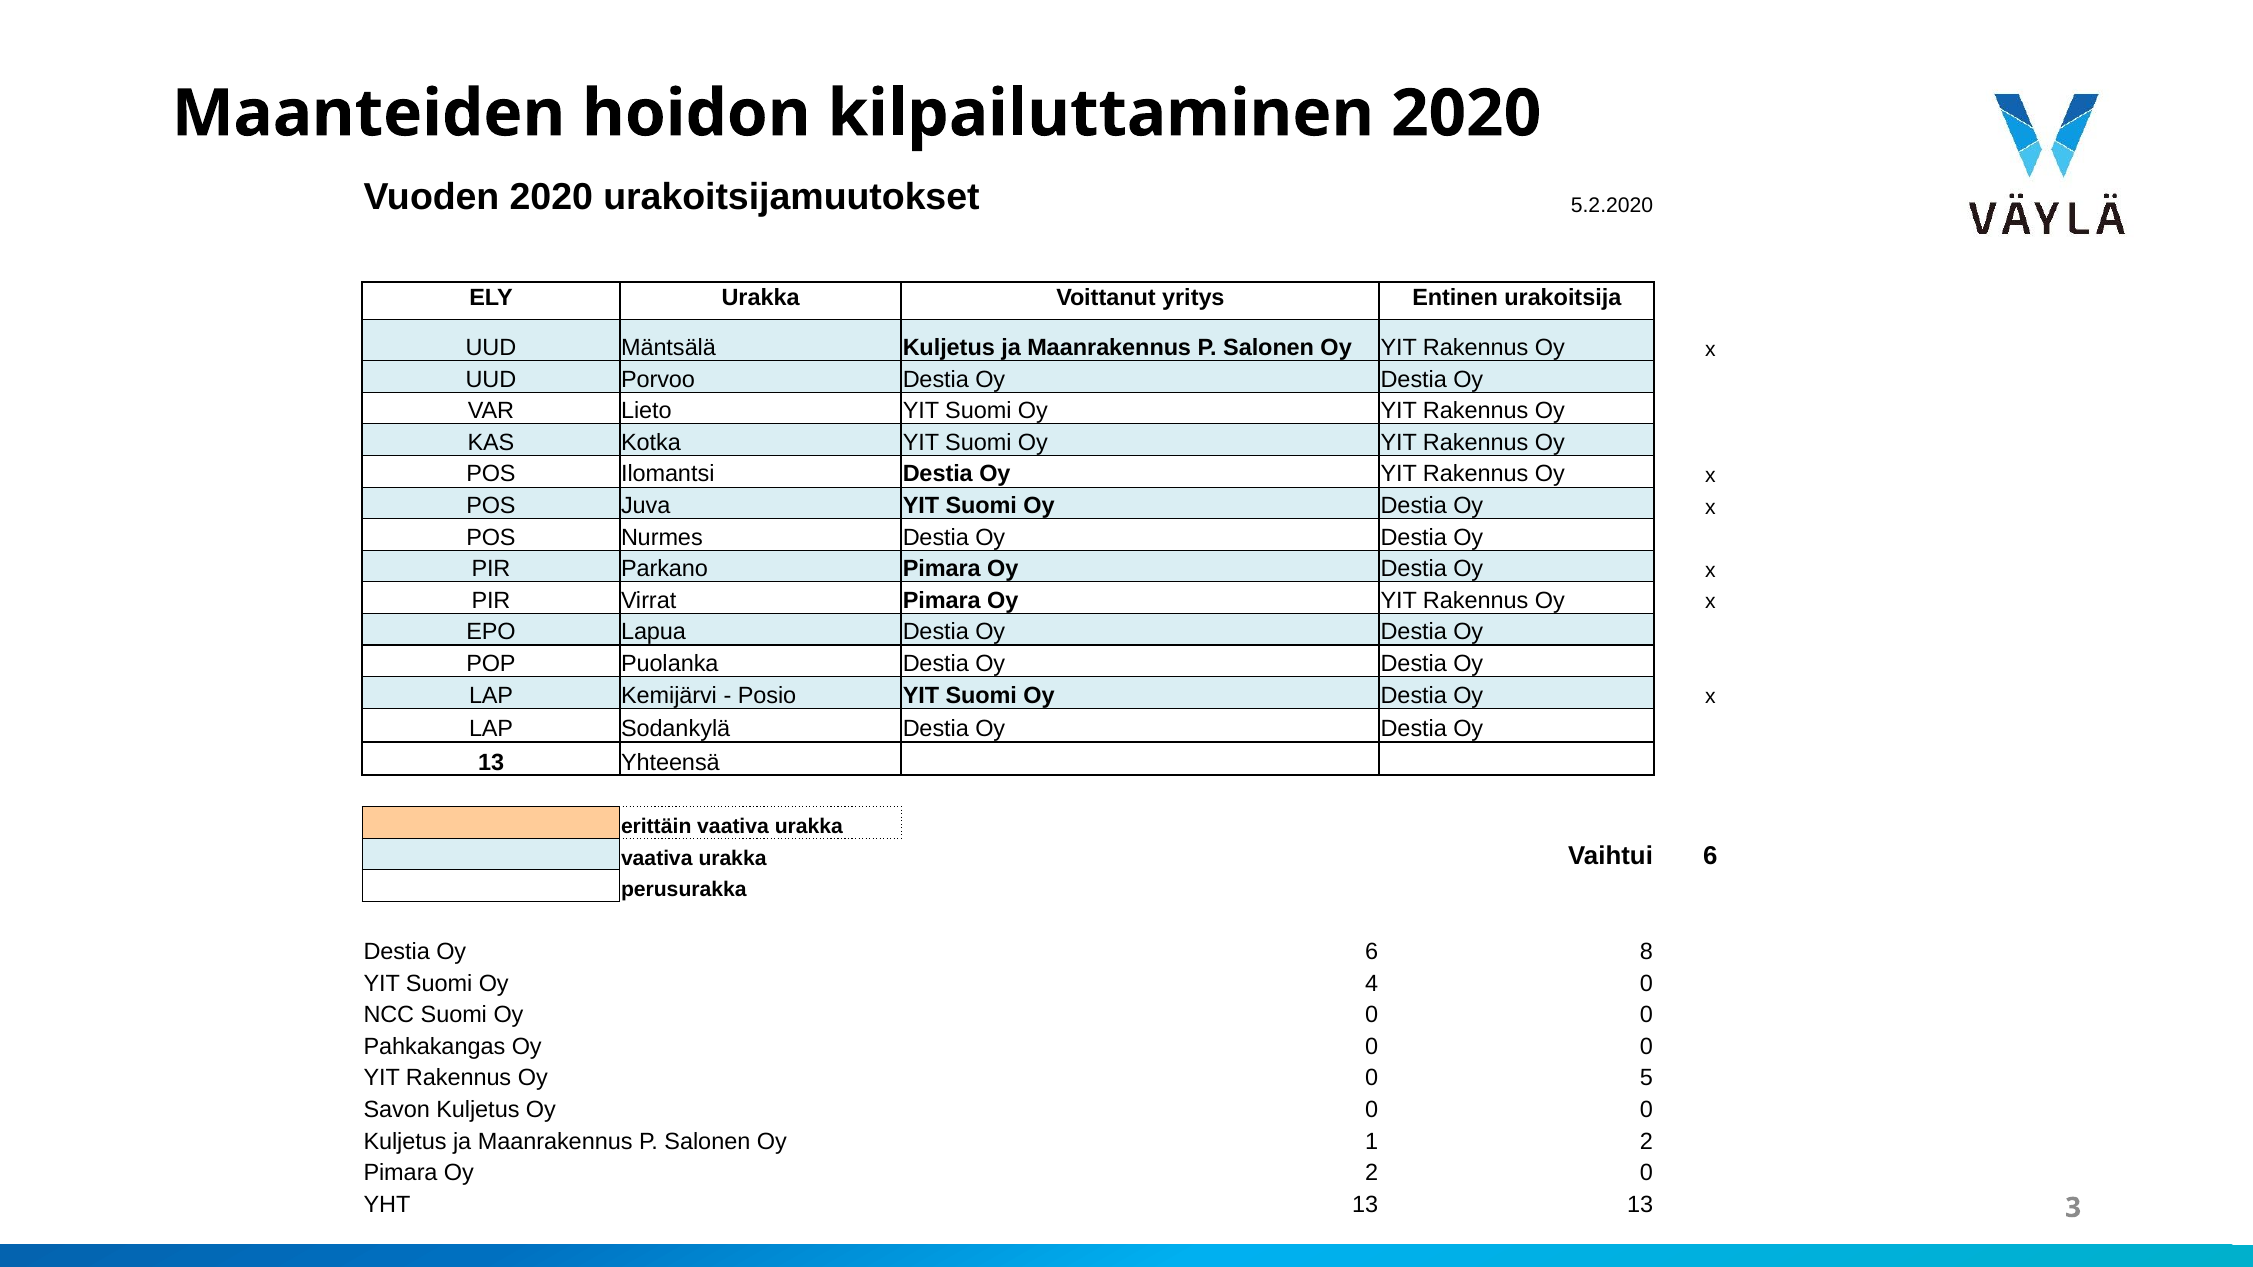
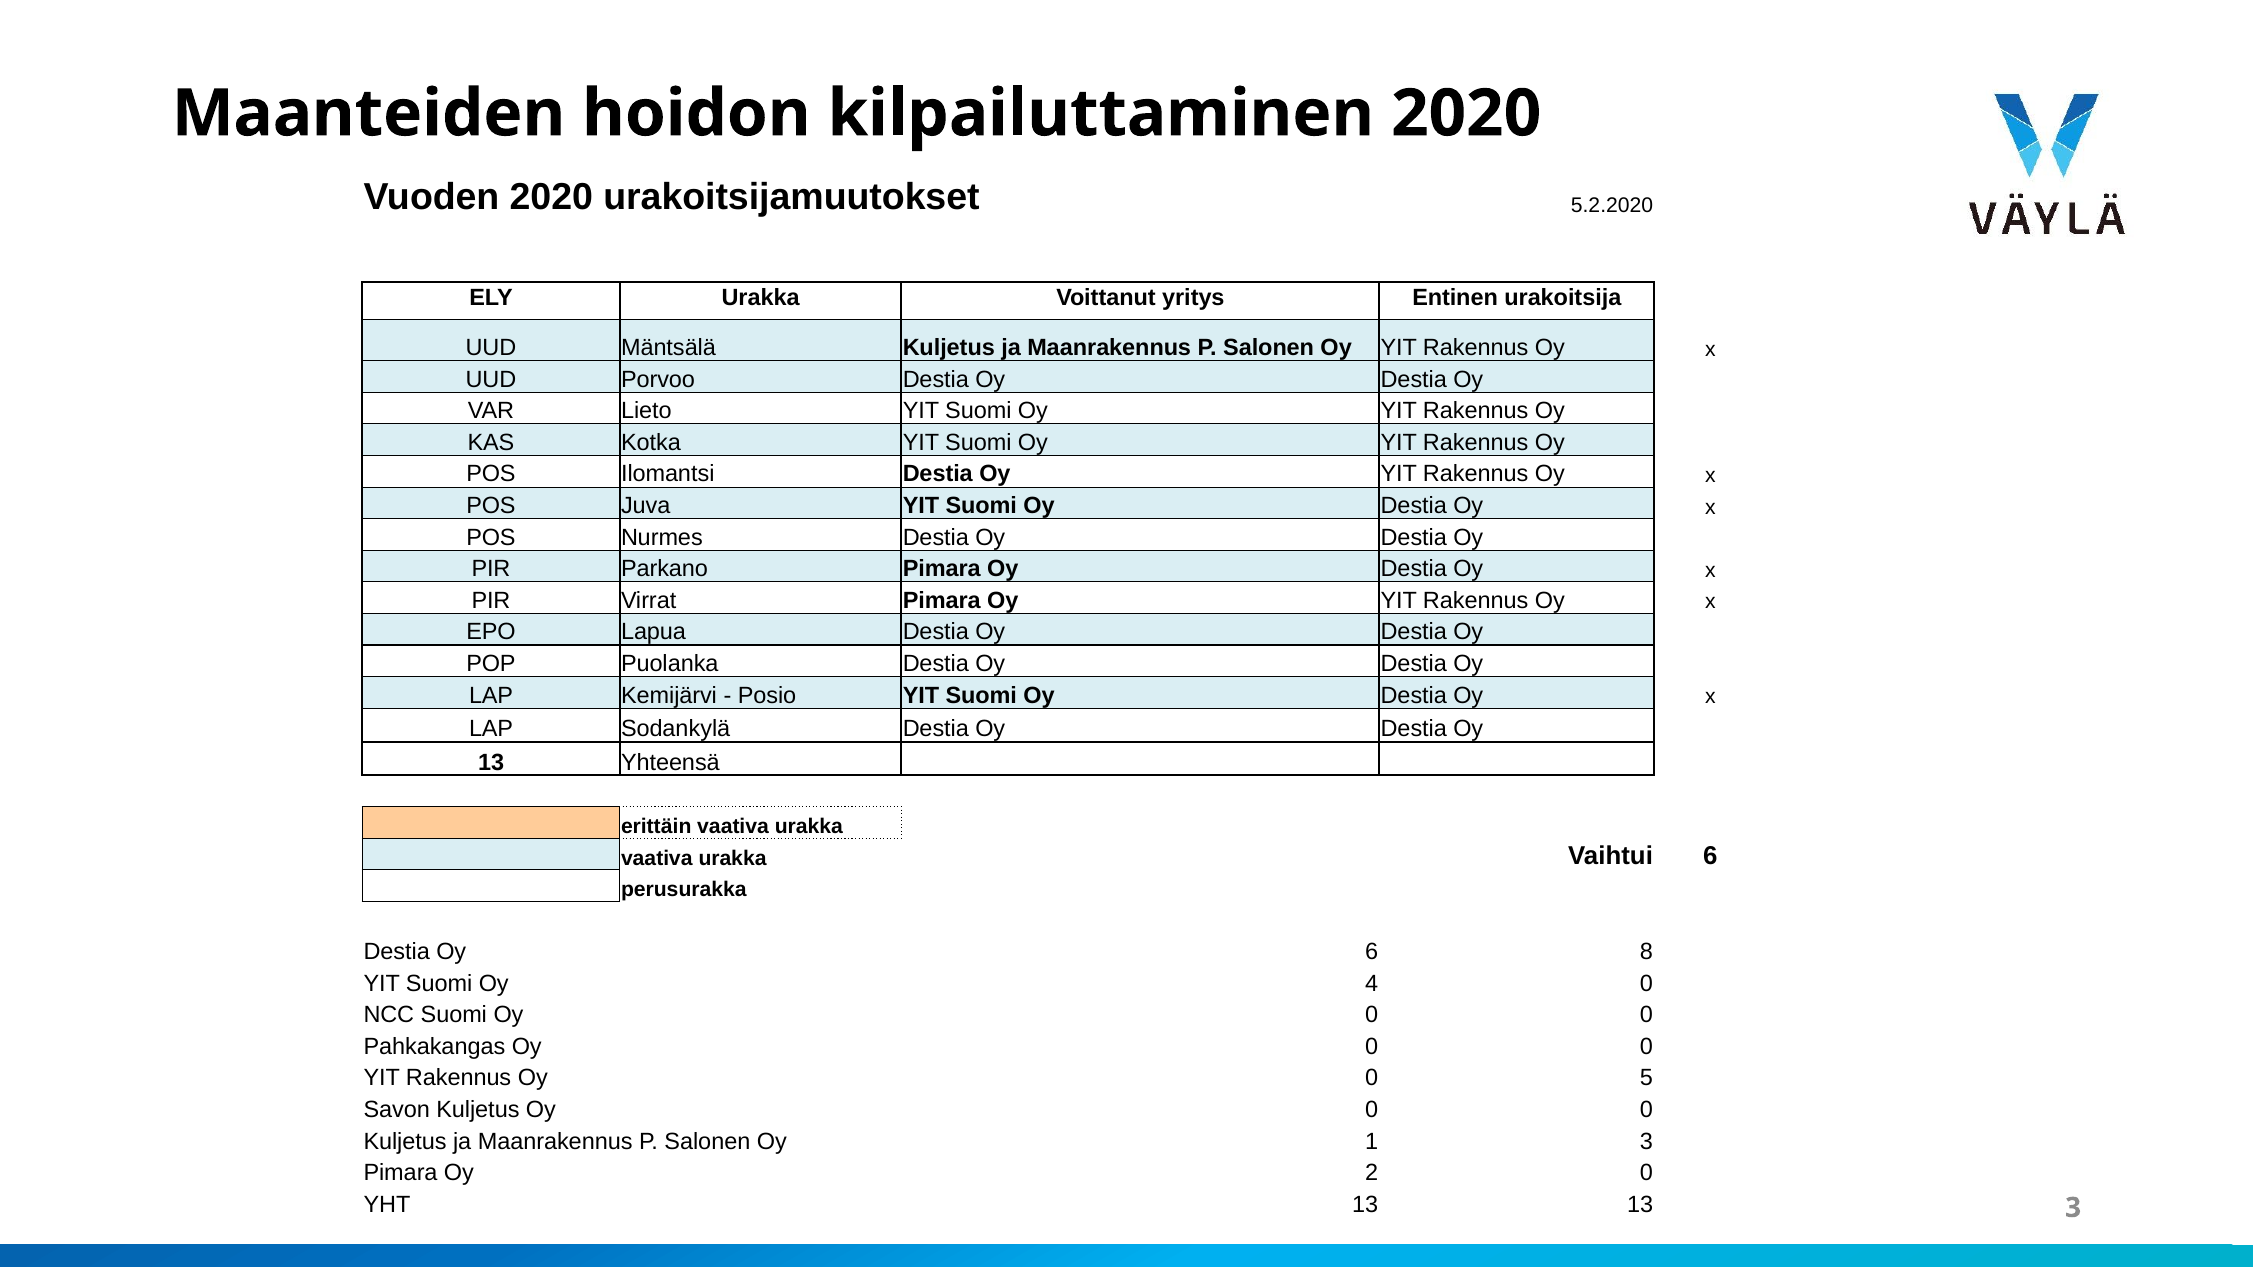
1 2: 2 -> 3 (1647, 1142)
